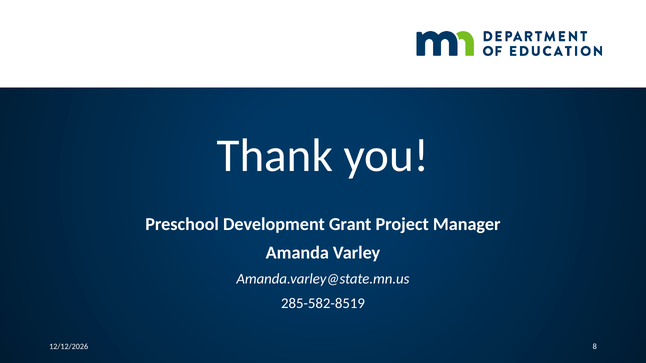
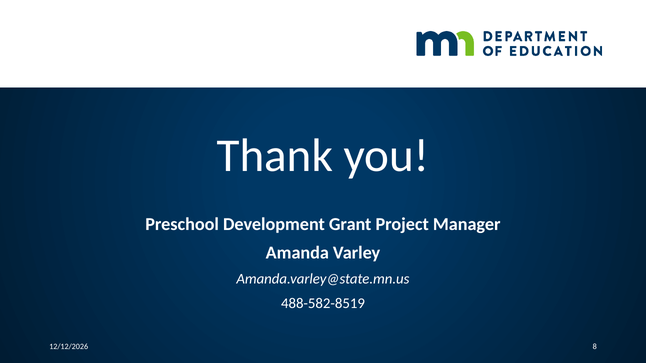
285-582-8519: 285-582-8519 -> 488-582-8519 (323, 304)
